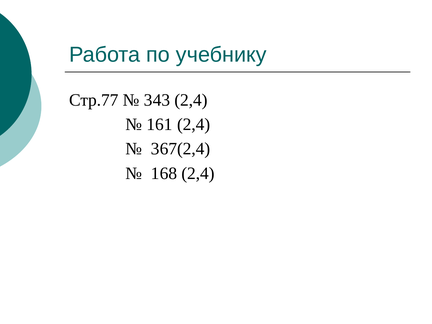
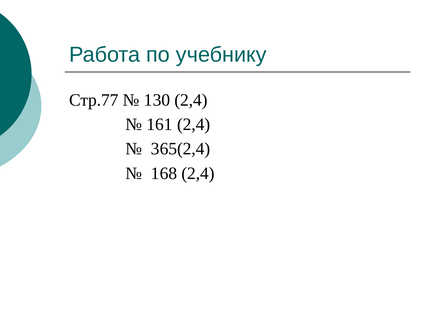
343: 343 -> 130 (157, 100)
367(2,4: 367(2,4 -> 365(2,4 (181, 149)
